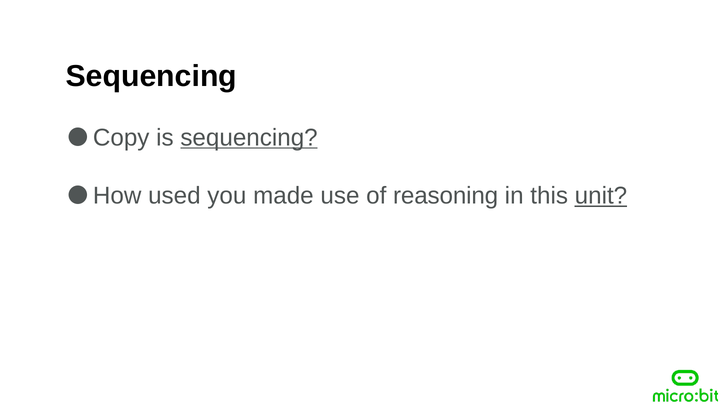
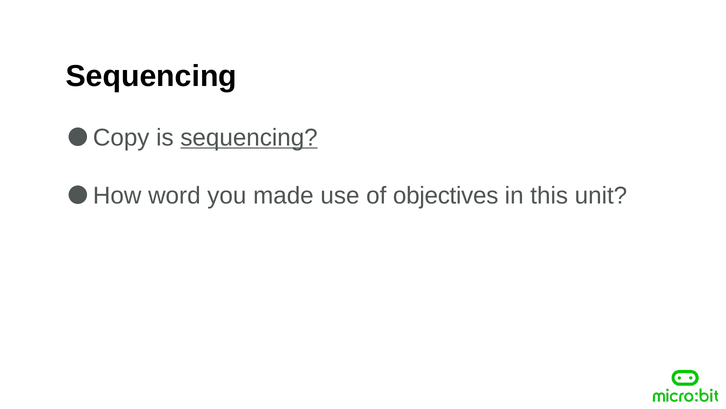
used: used -> word (174, 195)
reasoning: reasoning -> objectives (446, 195)
unit underline: present -> none (601, 195)
